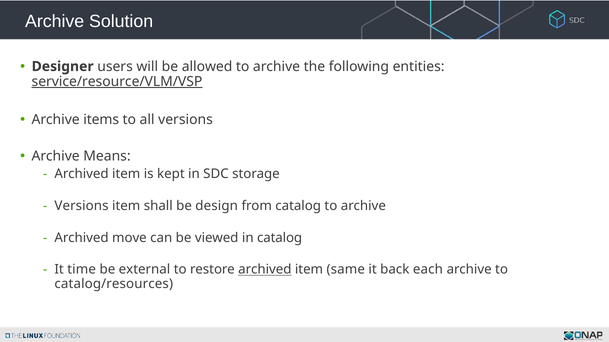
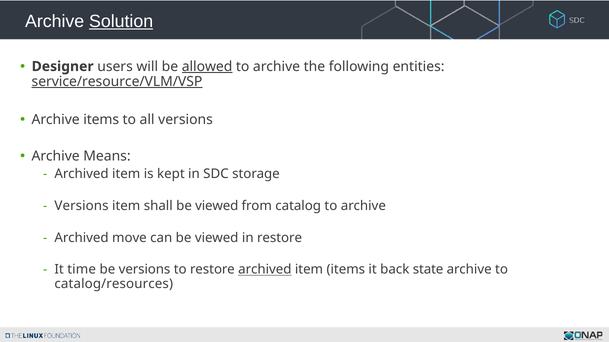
Solution underline: none -> present (121, 21)
allowed underline: none -> present (207, 67)
shall be design: design -> viewed (217, 206)
in catalog: catalog -> restore (280, 238)
be external: external -> versions (145, 270)
item same: same -> items (346, 270)
each: each -> state (428, 270)
